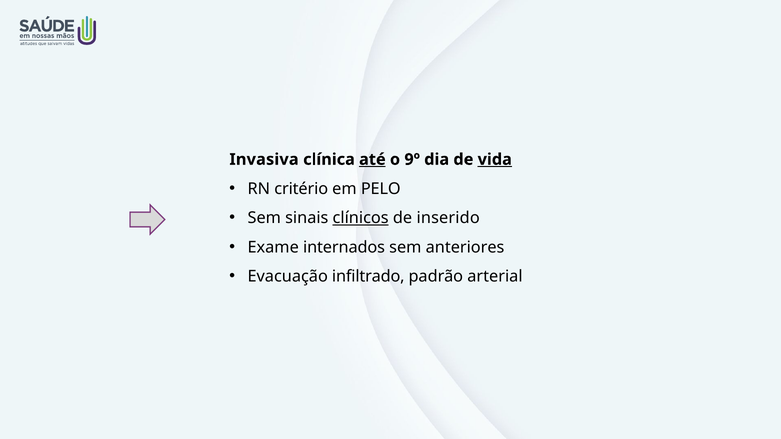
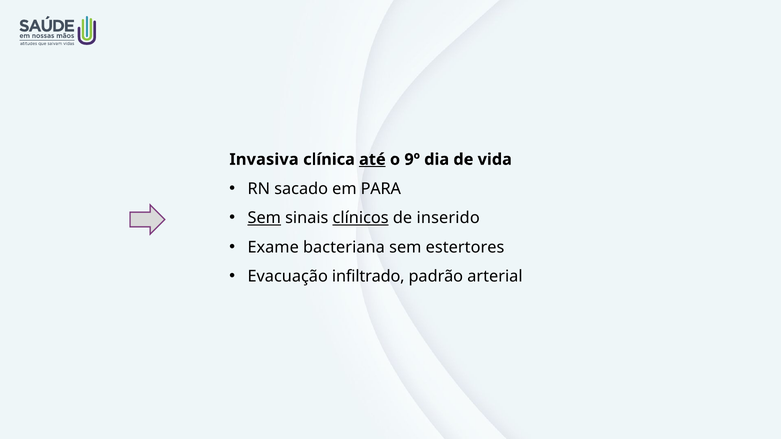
vida underline: present -> none (495, 160)
critério: critério -> sacado (301, 189)
PELO: PELO -> PARA (381, 189)
Sem underline: none -> present (264, 218)
internados: internados -> bacteriana (344, 247)
anteriores: anteriores -> estertores (465, 247)
